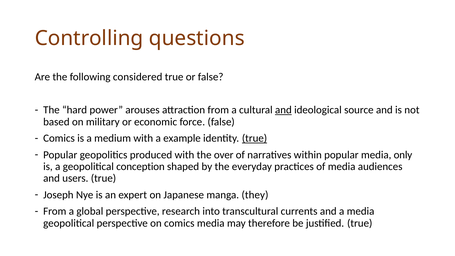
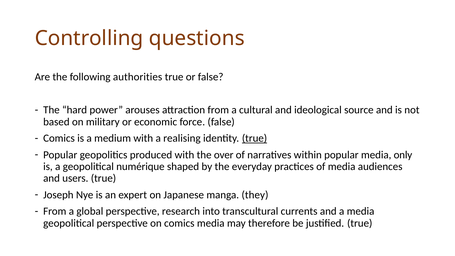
considered: considered -> authorities (138, 77)
and underline: present -> none (283, 110)
example: example -> realising (182, 138)
conception: conception -> numérique (140, 167)
